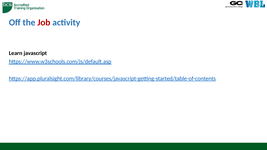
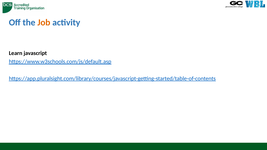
Job colour: red -> orange (44, 22)
